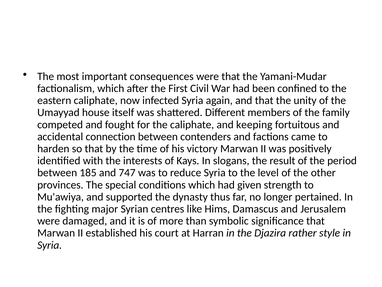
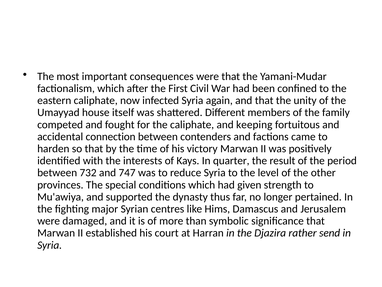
slogans: slogans -> quarter (231, 160)
185: 185 -> 732 (88, 172)
style: style -> send (330, 233)
